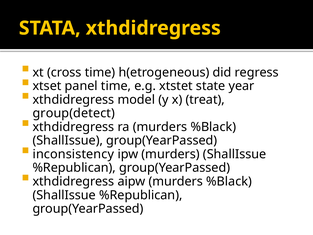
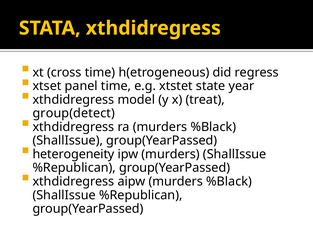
inconsistency: inconsistency -> heterogeneity (73, 154)
